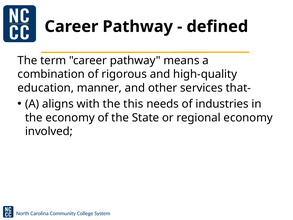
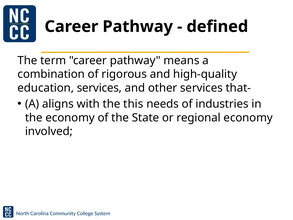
education manner: manner -> services (99, 88)
